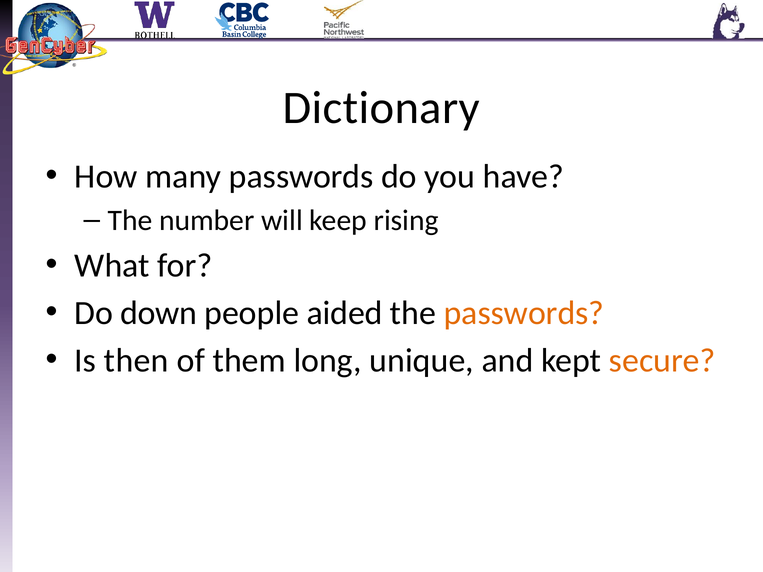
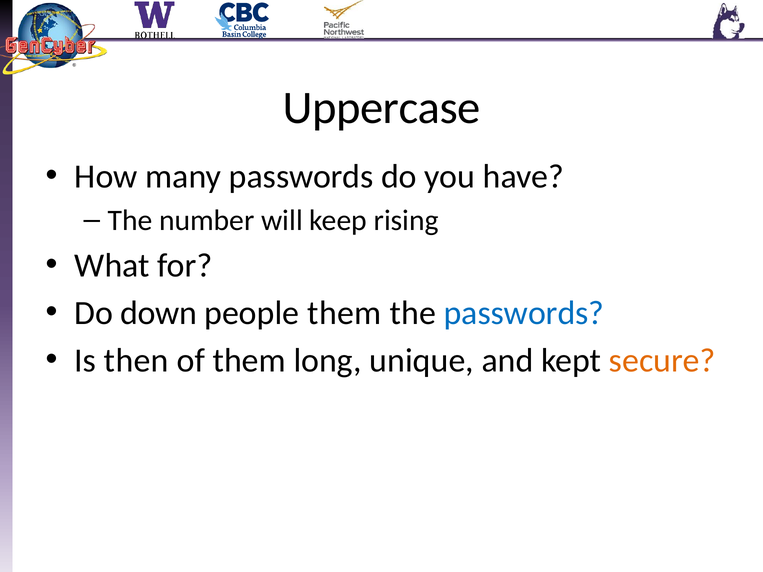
Dictionary: Dictionary -> Uppercase (382, 108)
people aided: aided -> them (344, 313)
passwords colour: orange -> blue (524, 313)
